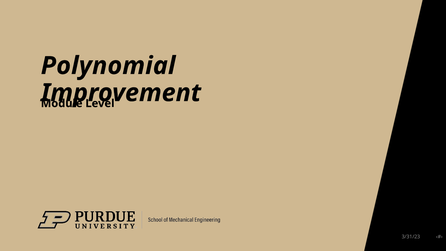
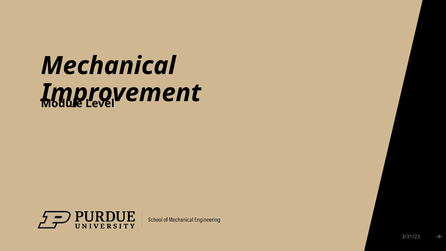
Polynomial: Polynomial -> Mechanical (108, 66)
